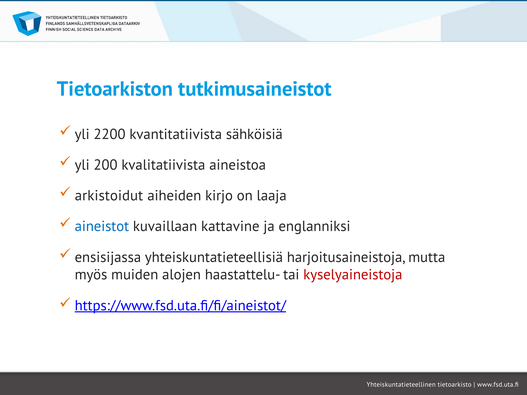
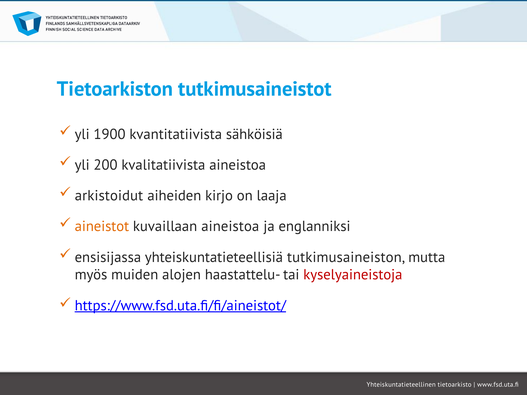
2200: 2200 -> 1900 (110, 134)
aineistot colour: blue -> orange (102, 227)
kuvaillaan kattavine: kattavine -> aineistoa (230, 227)
harjoitusaineistoja: harjoitusaineistoja -> tutkimusaineiston (346, 257)
